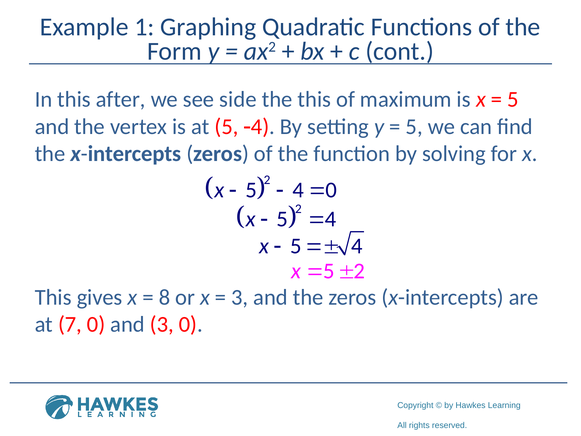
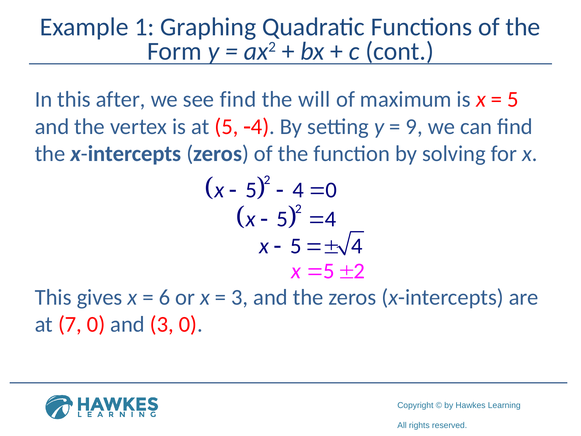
see side: side -> find (238, 99)
the this: this -> will (314, 99)
5: 5 -> 9 (414, 126)
8: 8 -> 6 (164, 297)
